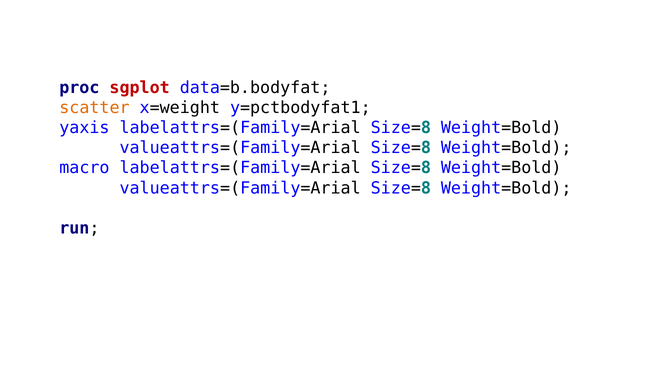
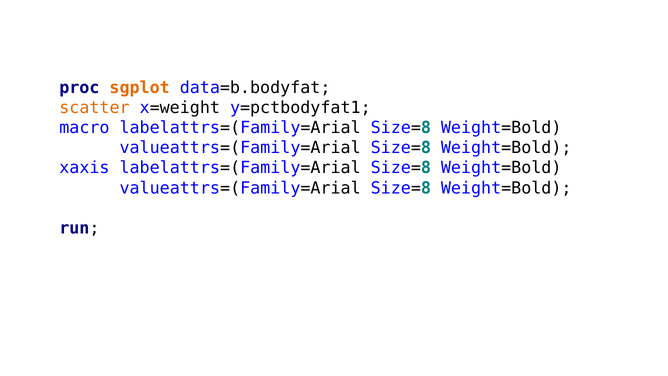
sgplot colour: red -> orange (140, 88)
yaxis: yaxis -> macro (84, 128)
macro: macro -> xaxis (84, 168)
